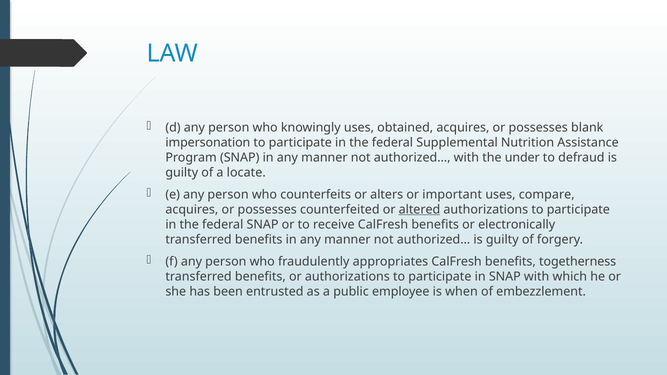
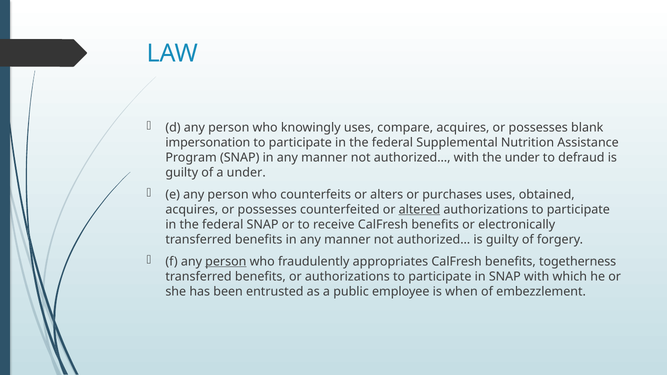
obtained: obtained -> compare (405, 128)
a locate: locate -> under (246, 173)
important: important -> purchases (452, 195)
compare: compare -> obtained (547, 195)
person underline: none -> present (226, 262)
